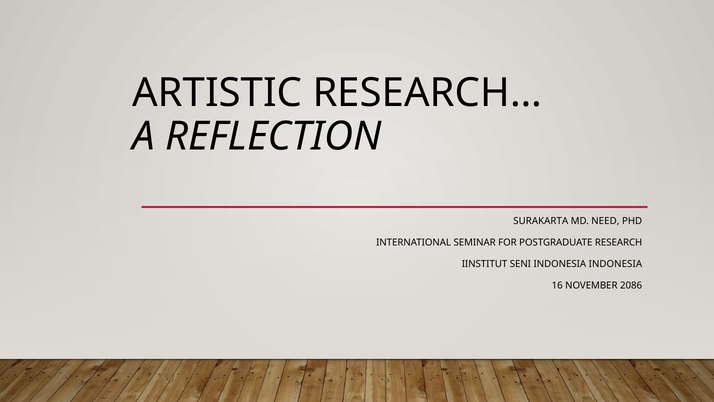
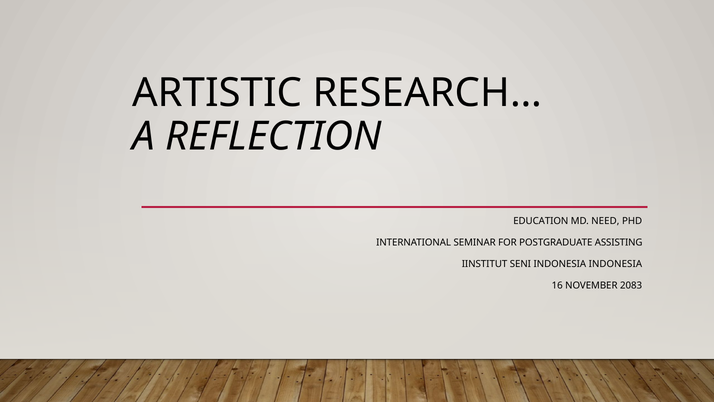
SURAKARTA: SURAKARTA -> EDUCATION (541, 221)
RESEARCH: RESEARCH -> ASSISTING (619, 242)
2086: 2086 -> 2083 (631, 285)
